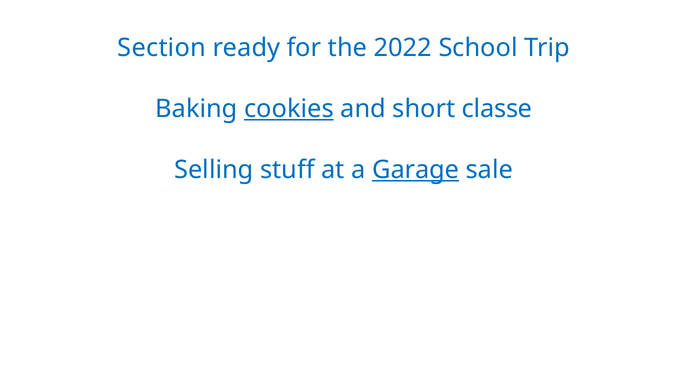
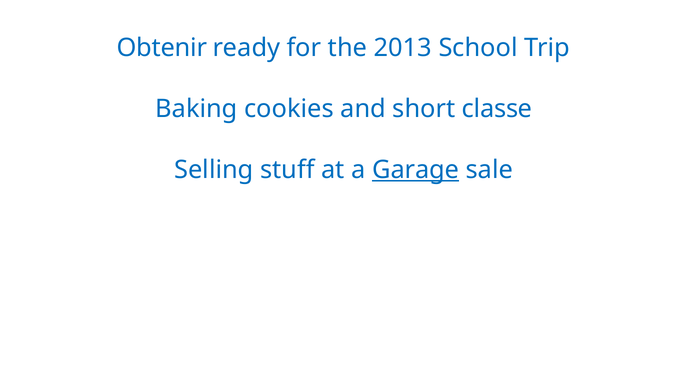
Section: Section -> Obtenir (162, 48)
2022: 2022 -> 2013 (403, 48)
cookies underline: present -> none (289, 109)
